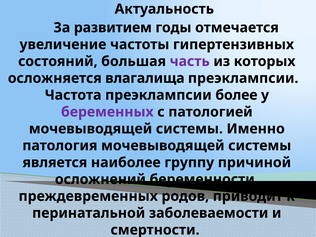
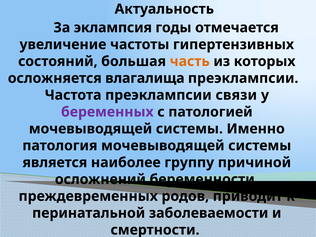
развитием: развитием -> эклампсия (113, 28)
часть colour: purple -> orange (190, 61)
более: более -> связи (236, 95)
